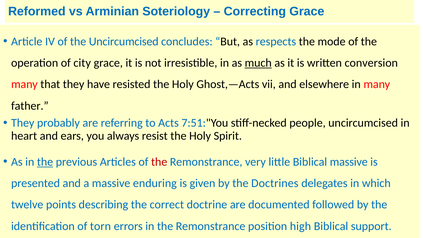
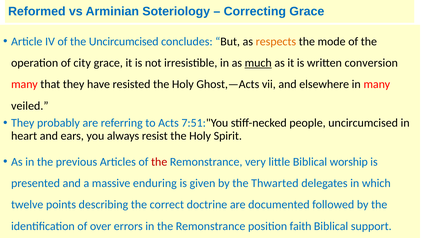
respects colour: blue -> orange (276, 41)
father: father -> veiled (30, 106)
the underline: present -> none (45, 162)
Biblical massive: massive -> worship (349, 162)
Doctrines: Doctrines -> Thwarted (275, 183)
torn: torn -> over (101, 226)
high: high -> faith (301, 226)
